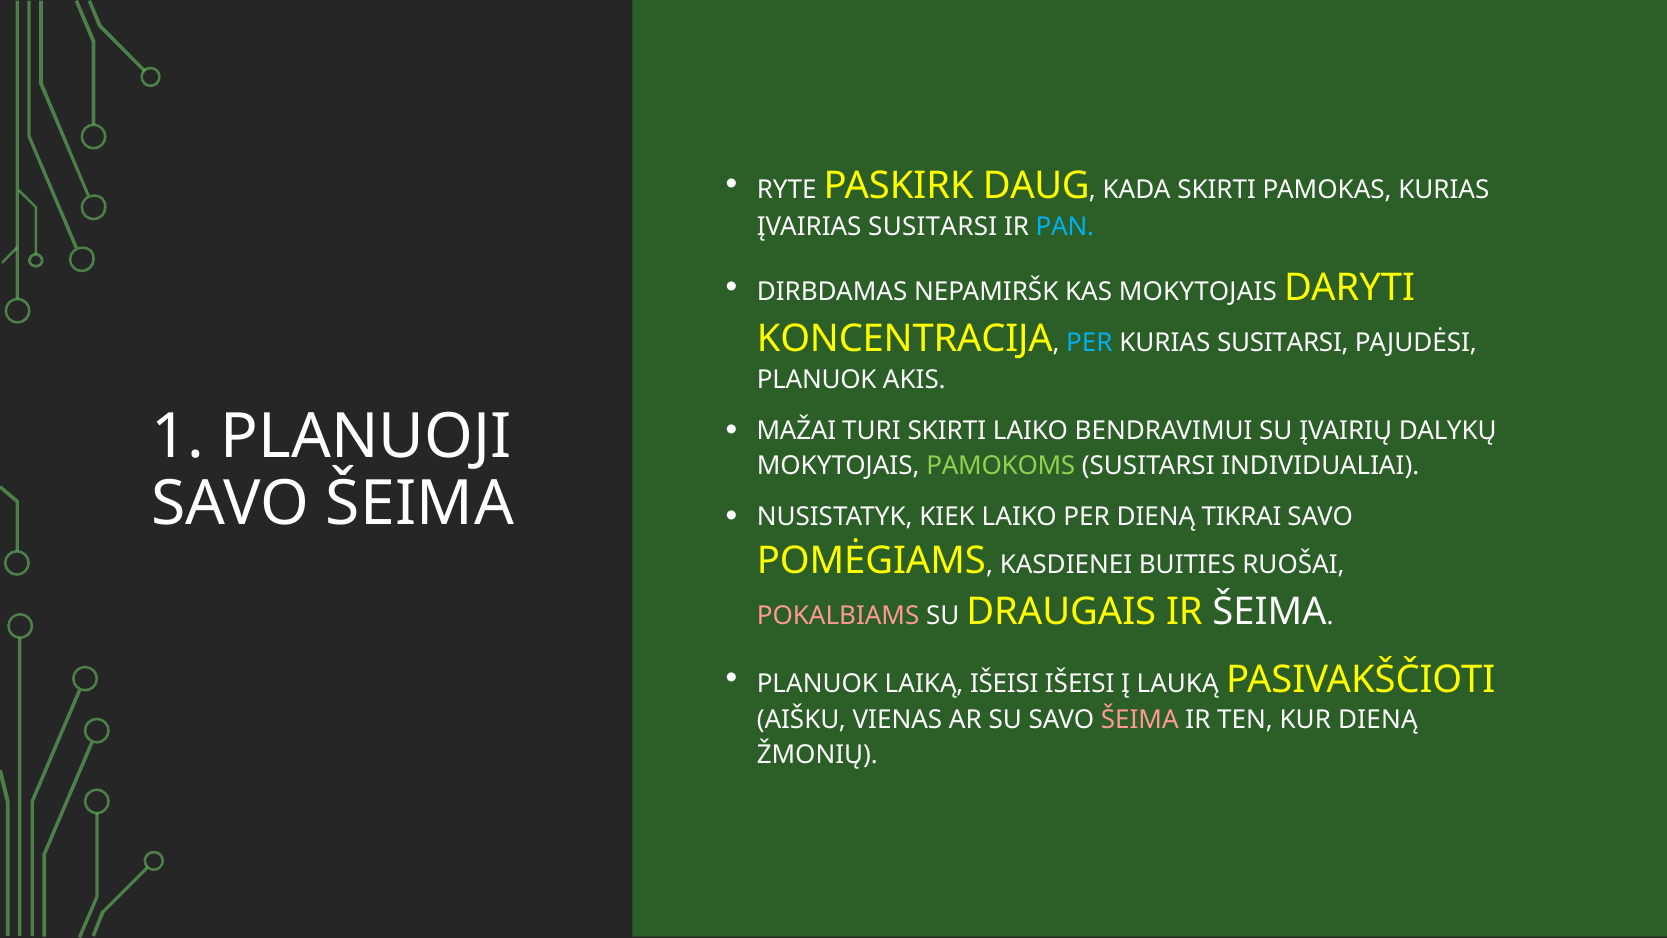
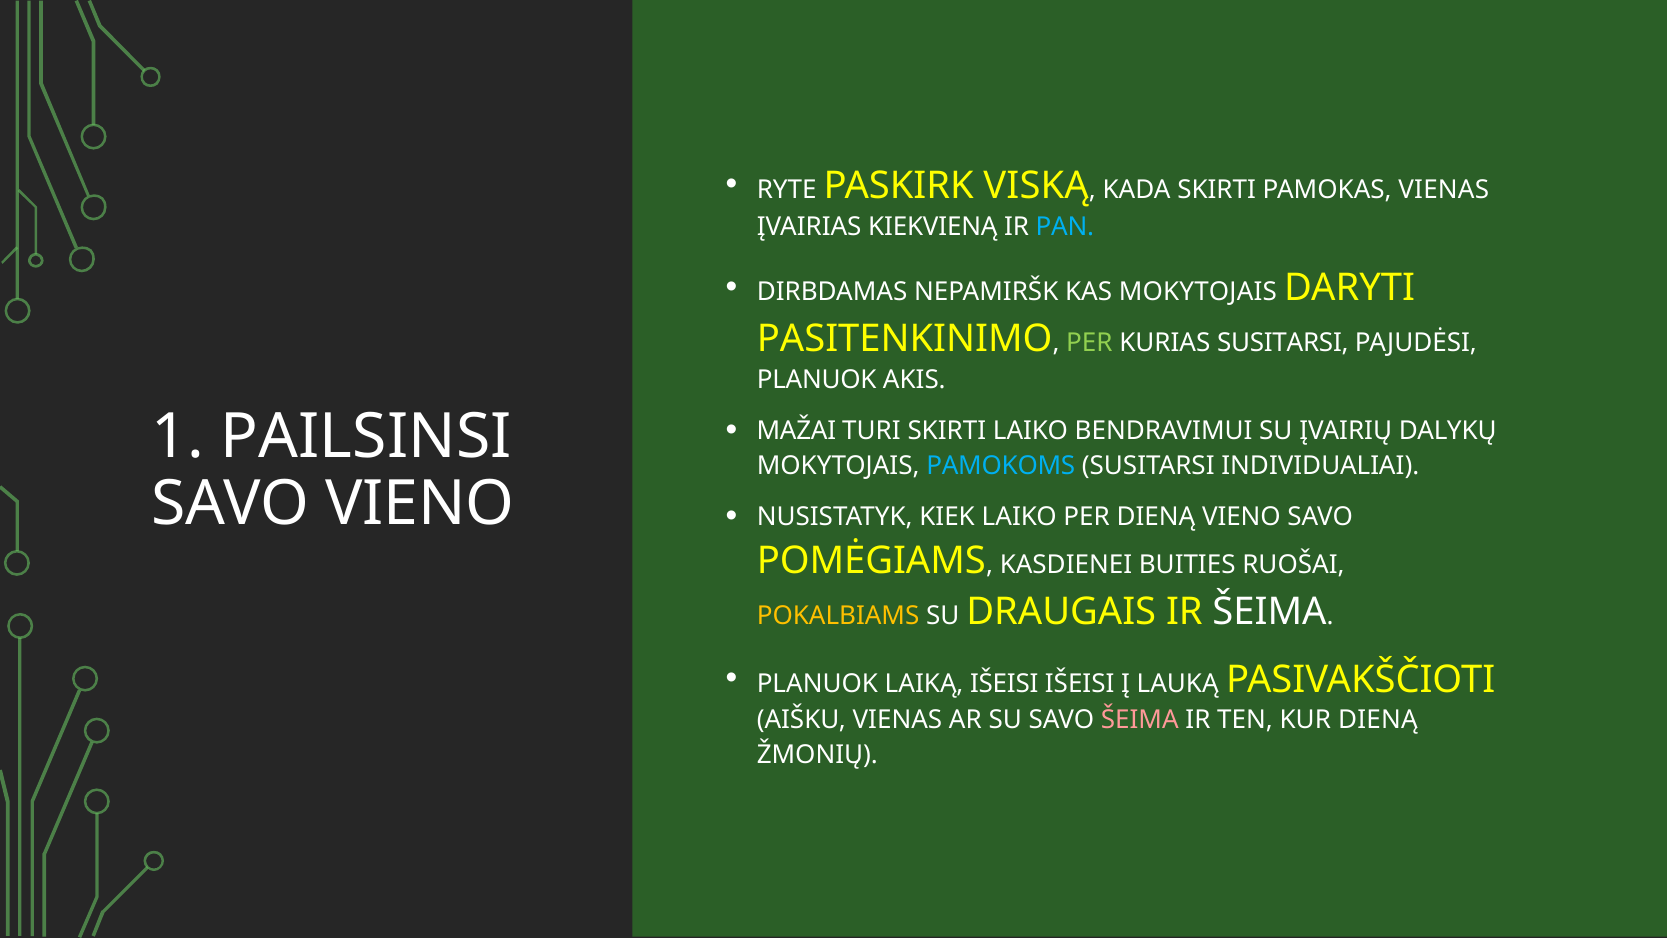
DAUG: DAUG -> VISKĄ (1036, 186)
PAMOKAS KURIAS: KURIAS -> VIENAS (1444, 190)
ĮVAIRIAS SUSITARSI: SUSITARSI -> KIEKVIENĄ (933, 227)
KONCENTRACIJA: KONCENTRACIJA -> PASITENKINIMO (905, 338)
PER colour: light blue -> light green (1089, 343)
PLANUOJI: PLANUOJI -> PAILSINSI (366, 436)
PAMOKOMS colour: light green -> light blue (1001, 465)
ŠEIMA: ŠEIMA -> VIENO (420, 504)
DIENĄ TIKRAI: TIKRAI -> VIENO (1241, 517)
POKALBIAMS colour: pink -> yellow (838, 615)
